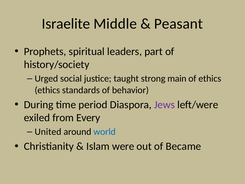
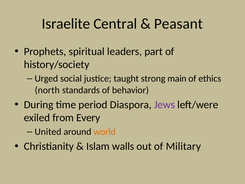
Middle: Middle -> Central (115, 24)
ethics: ethics -> north (47, 90)
world colour: blue -> orange (105, 132)
were: were -> walls (123, 146)
Became: Became -> Military (183, 146)
